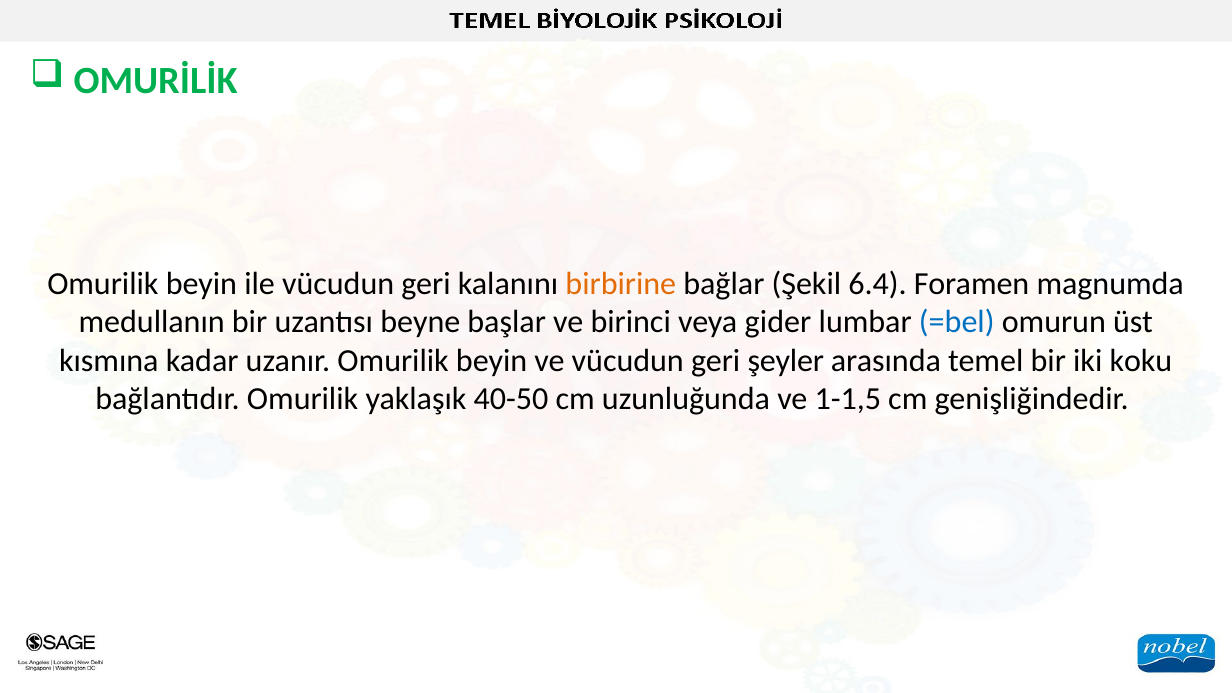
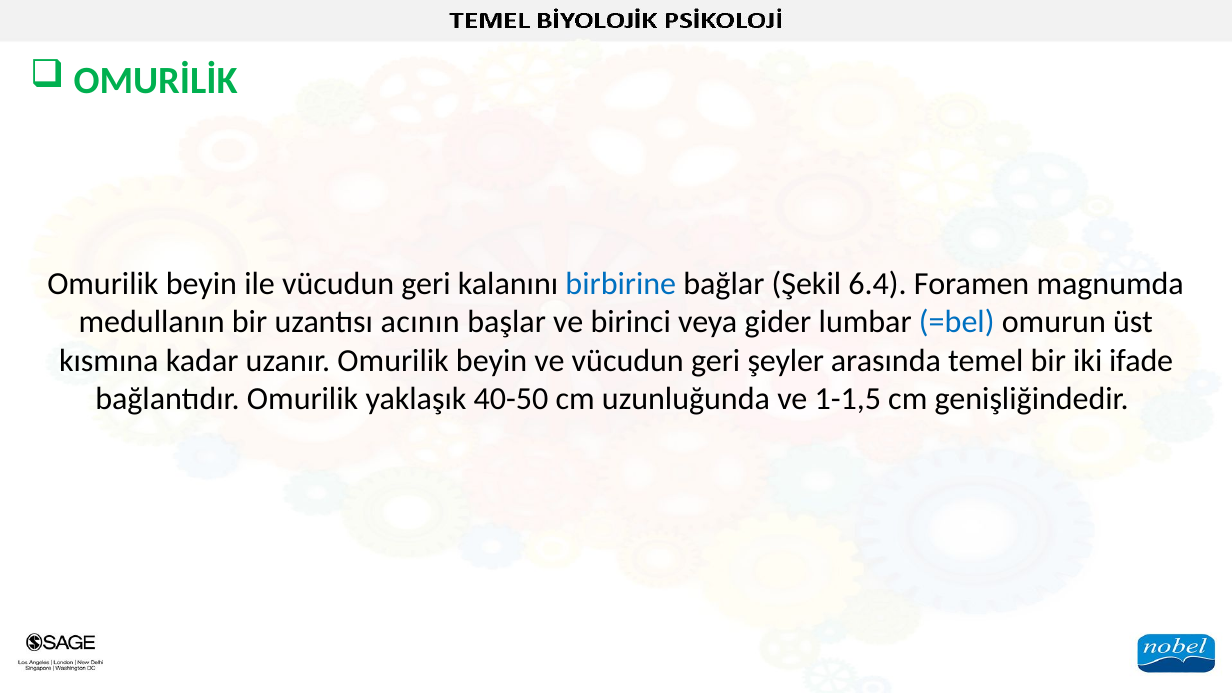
birbirine colour: orange -> blue (621, 284)
beyne: beyne -> acının (420, 322)
koku: koku -> ifade (1141, 361)
